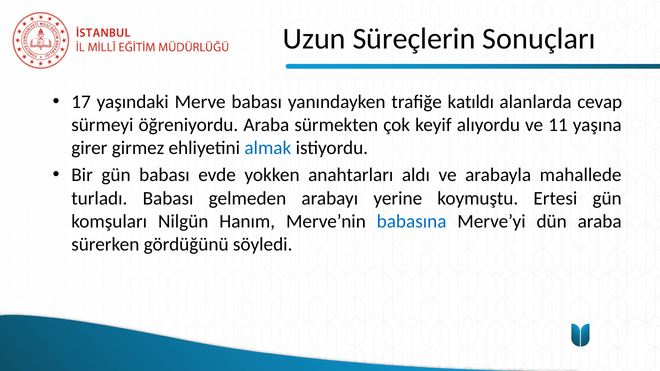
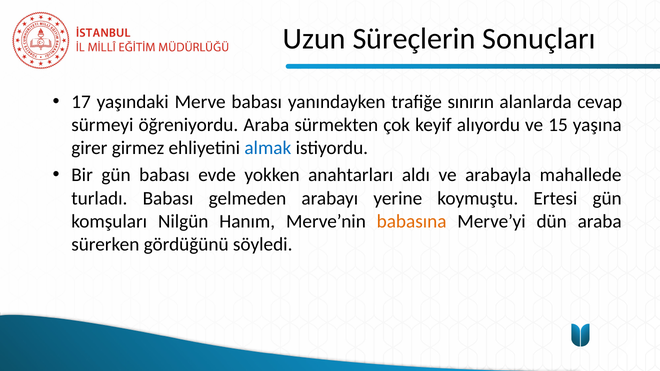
katıldı: katıldı -> sınırın (471, 102)
11: 11 -> 15 (558, 125)
babasına colour: blue -> orange (412, 221)
